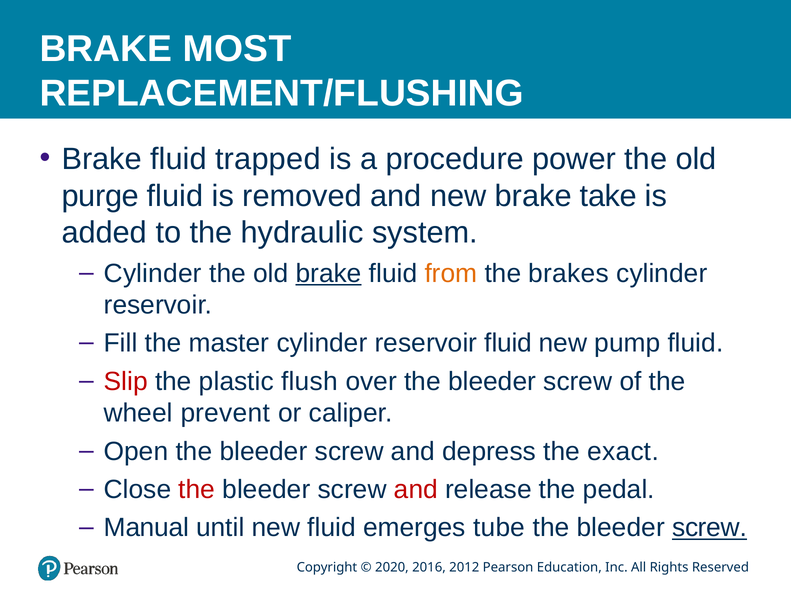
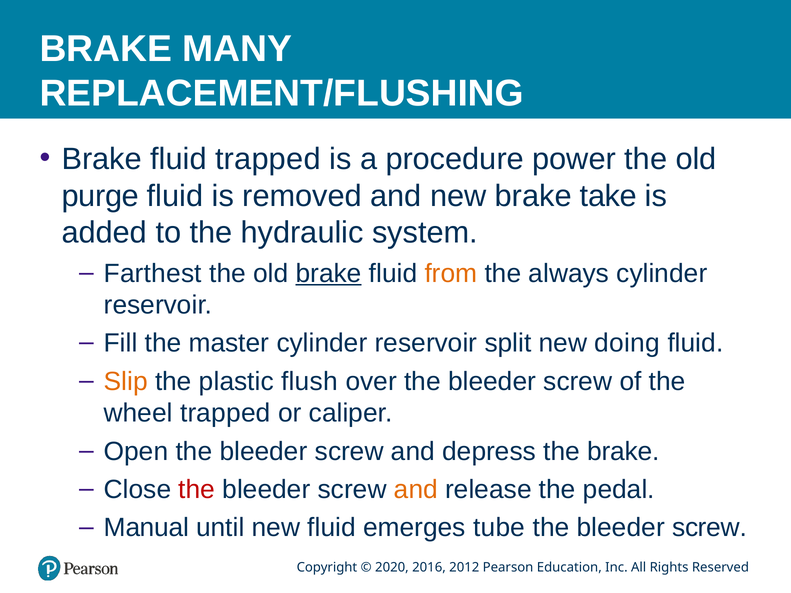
MOST: MOST -> MANY (237, 49)
Cylinder: Cylinder -> Farthest (153, 274)
brakes: brakes -> always (569, 274)
reservoir fluid: fluid -> split (508, 343)
pump: pump -> doing (627, 343)
Slip colour: red -> orange (126, 382)
wheel prevent: prevent -> trapped (225, 413)
the exact: exact -> brake (623, 452)
and colour: red -> orange (416, 490)
screw underline: present -> none (710, 528)
